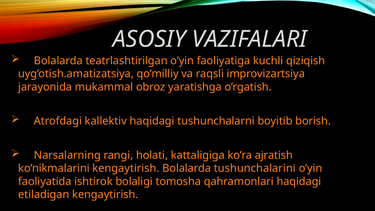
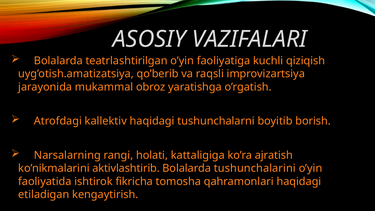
qo’milliy: qo’milliy -> qo’berib (158, 74)
ko’nikmalarini kengaytirish: kengaytirish -> aktivlashtirib (126, 168)
bolaligi: bolaligi -> fikricha (134, 181)
